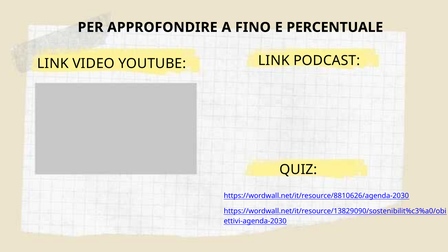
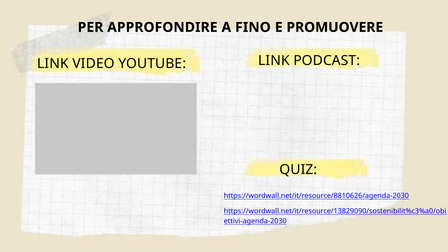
PERCENTUALE: PERCENTUALE -> PROMUOVERE (335, 27)
